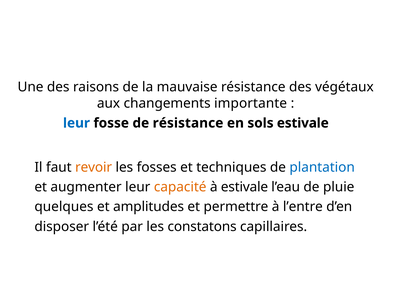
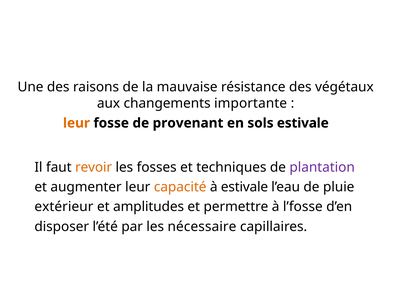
leur colour: blue -> orange (76, 123)
de résistance: résistance -> provenant (188, 123)
plantation colour: blue -> purple (322, 167)
quelques: quelques -> extérieur (64, 206)
l’entre: l’entre -> l’fosse (303, 206)
constatons: constatons -> nécessaire (202, 226)
